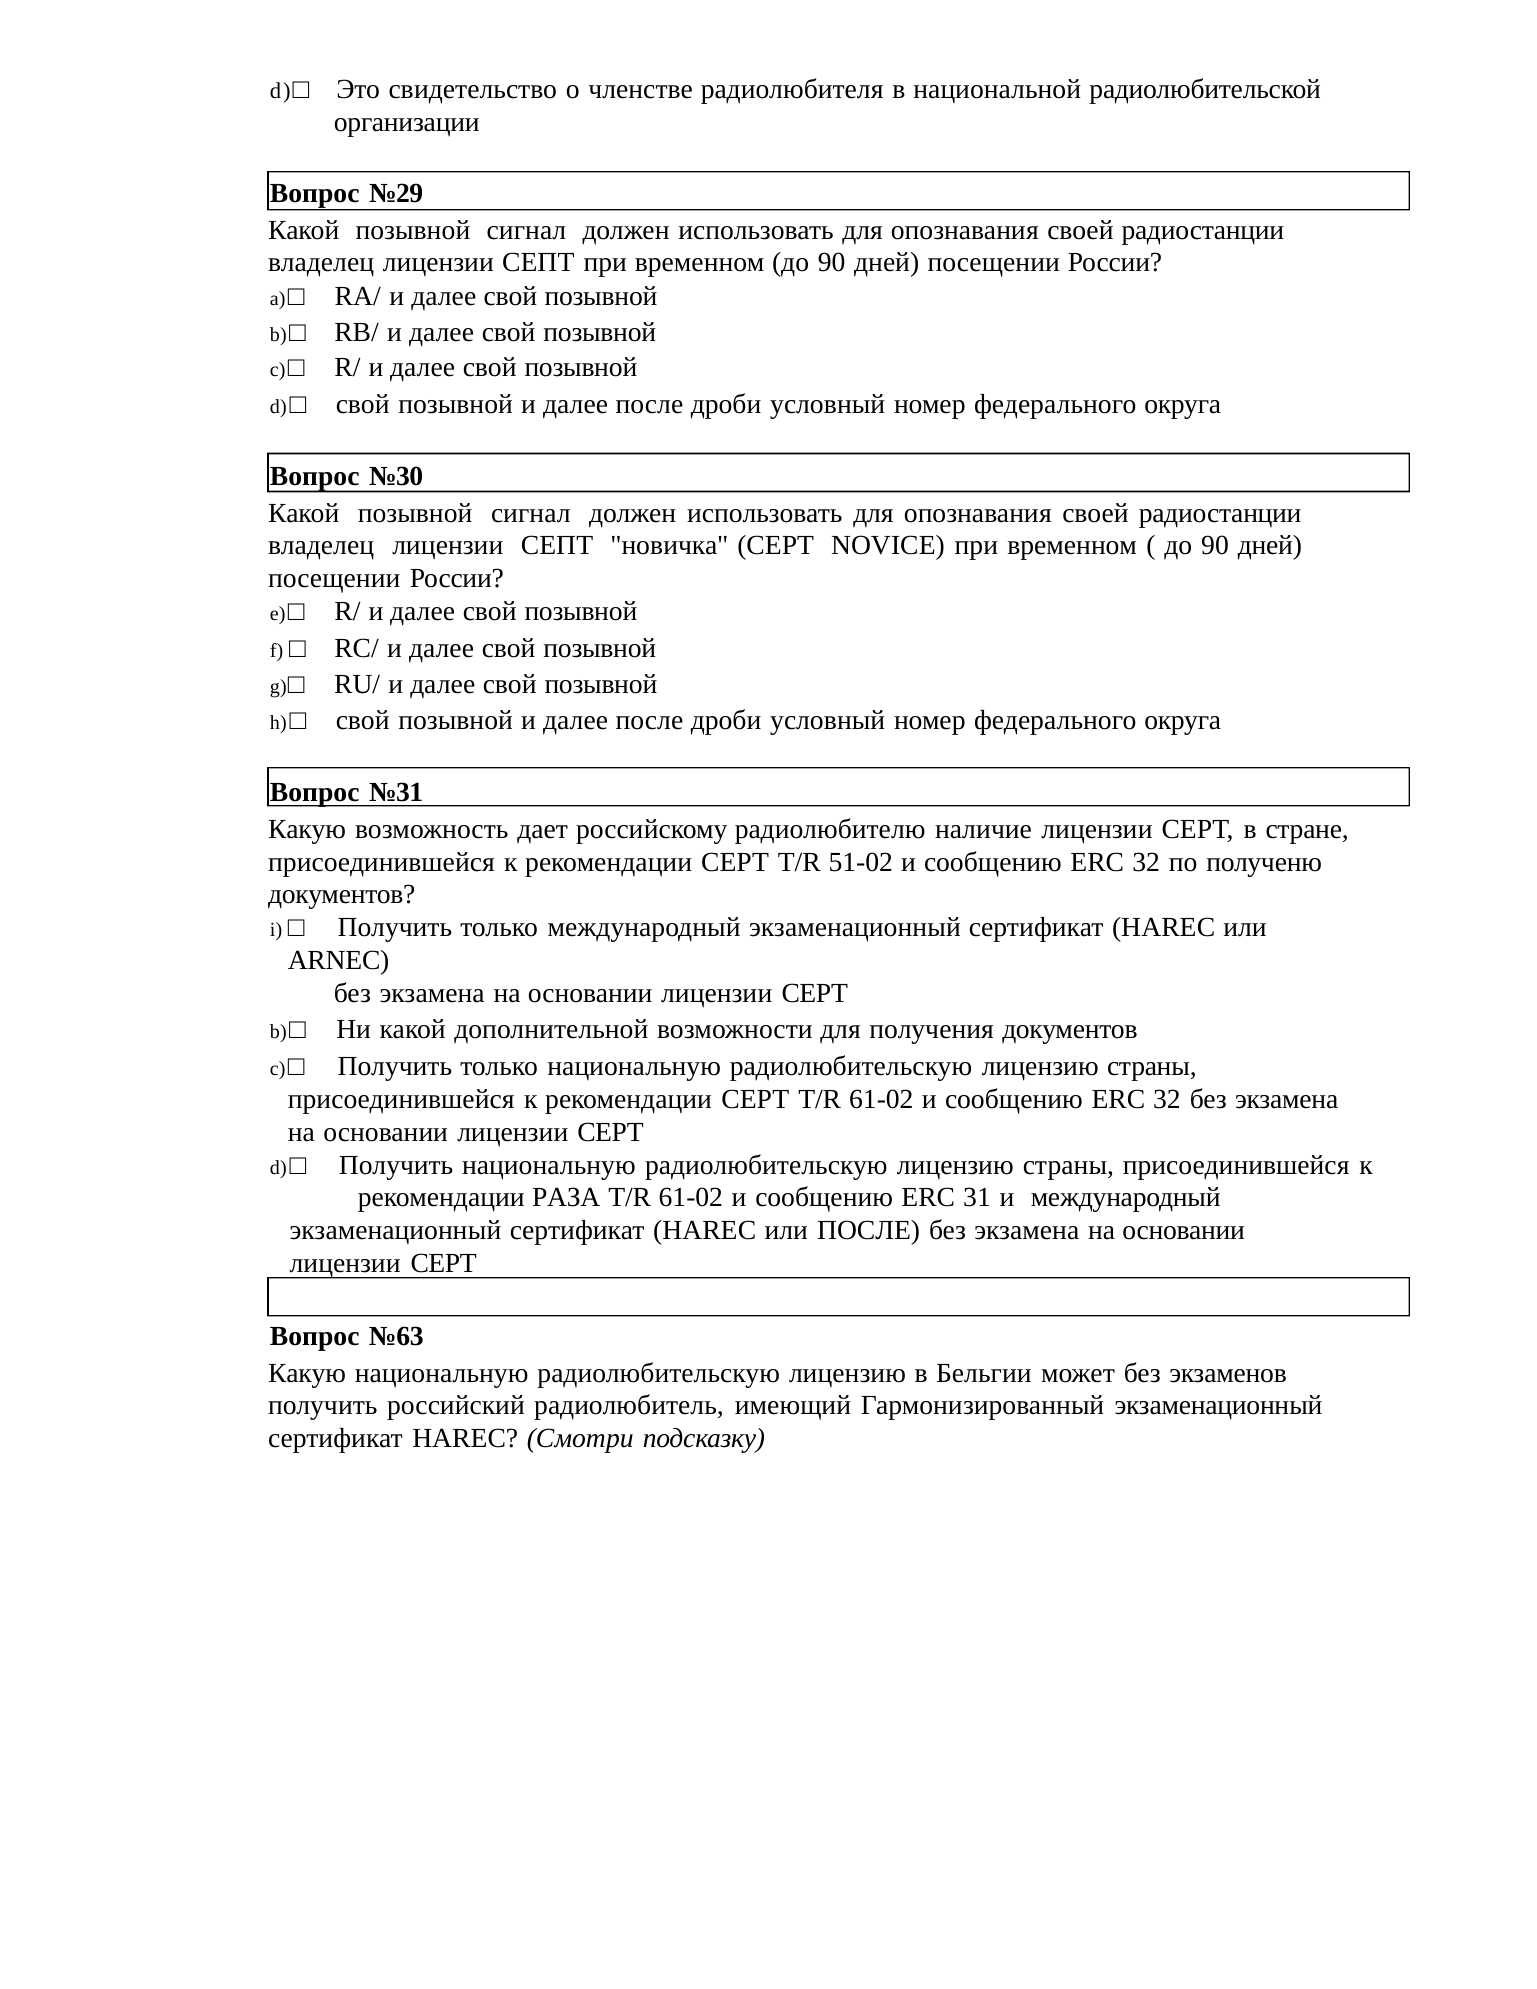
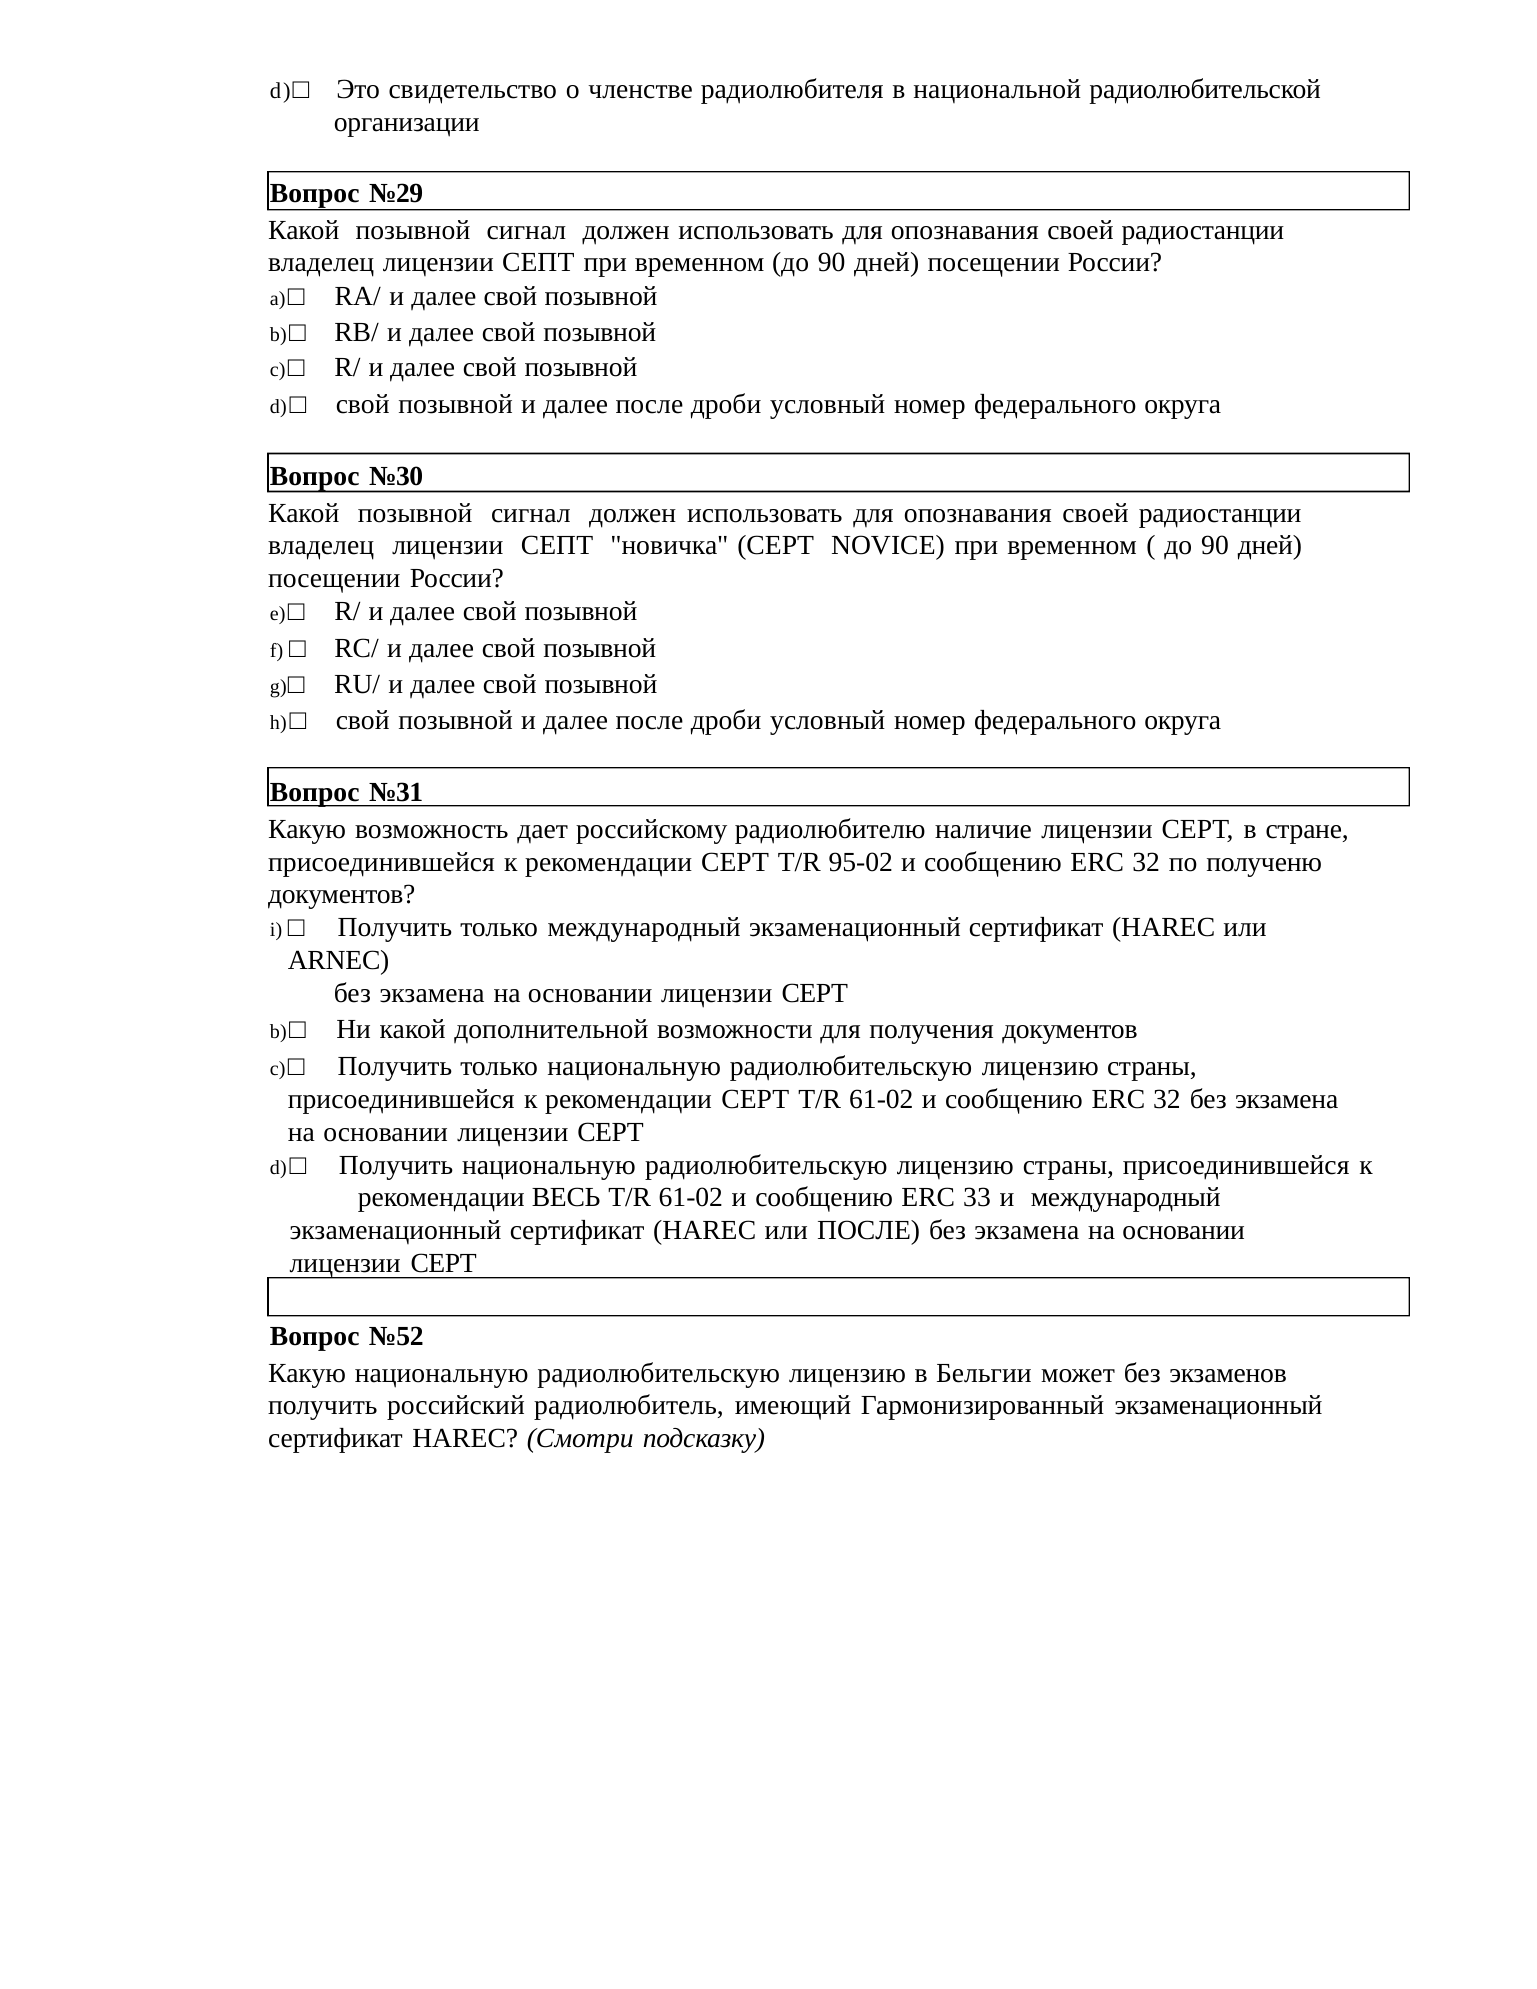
51-02: 51-02 -> 95-02 (861, 862)
РАЗА: РАЗА -> ВЕСЬ (566, 1198)
31: 31 -> 33 (977, 1198)
№63: №63 -> №52 (396, 1336)
